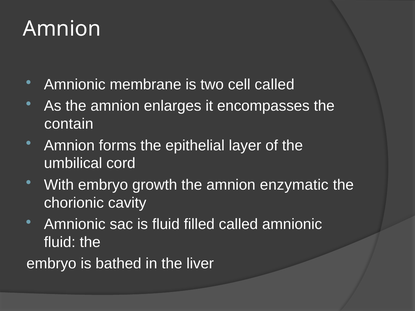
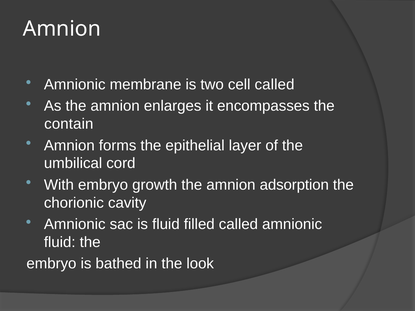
enzymatic: enzymatic -> adsorption (294, 185)
liver: liver -> look (200, 264)
